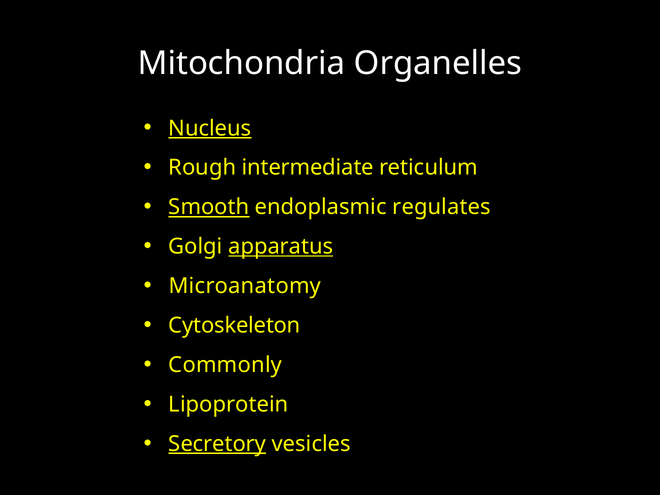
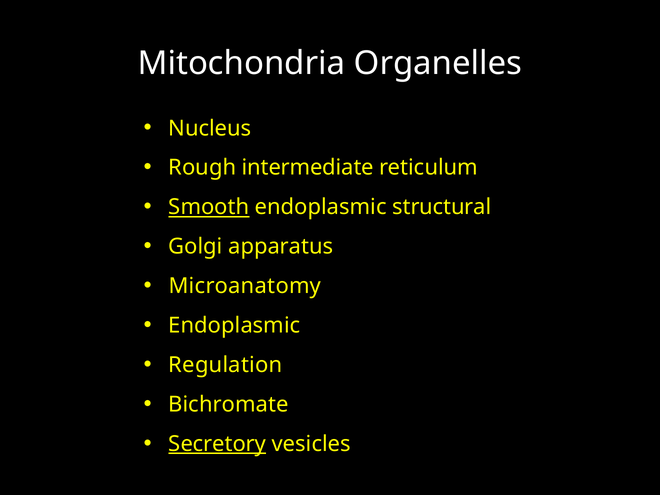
Nucleus underline: present -> none (210, 128)
regulates: regulates -> structural (442, 207)
apparatus underline: present -> none (281, 247)
Cytoskeleton: Cytoskeleton -> Endoplasmic (234, 325)
Commonly: Commonly -> Regulation (225, 365)
Lipoprotein: Lipoprotein -> Bichromate (228, 404)
